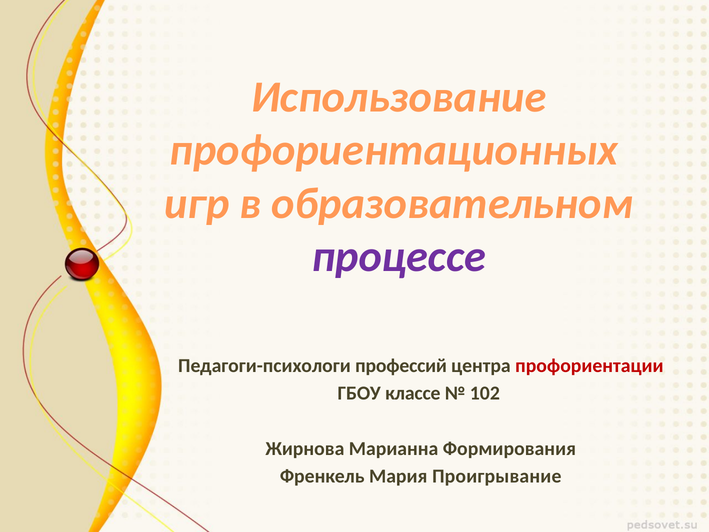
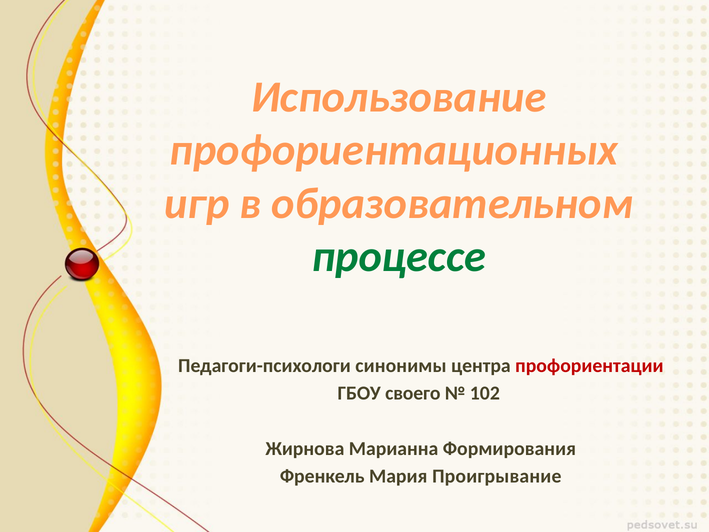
процессе colour: purple -> green (399, 257)
профессий: профессий -> синонимы (401, 366)
классе: классе -> своего (413, 393)
